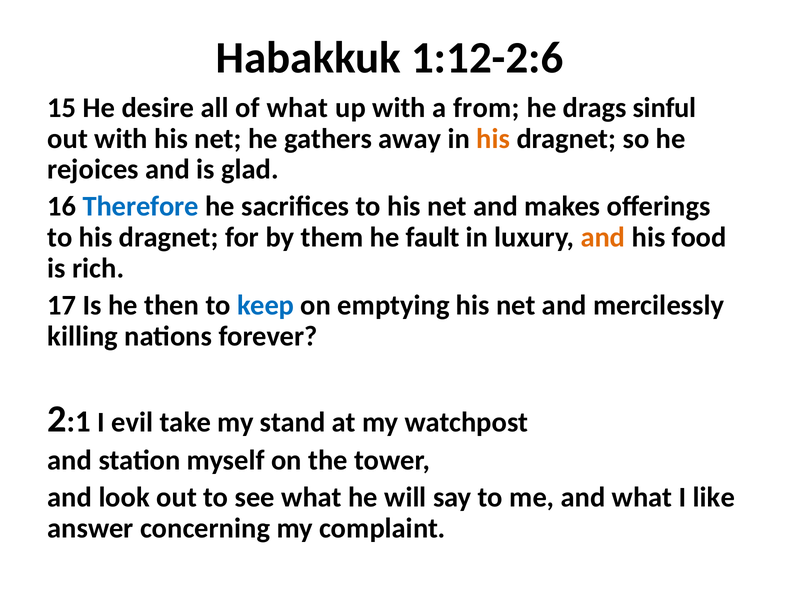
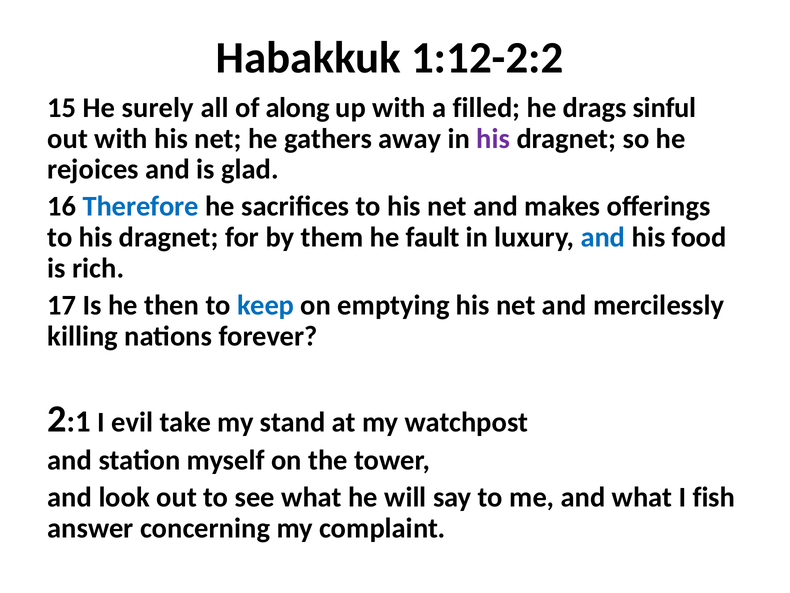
1:12-2:6: 1:12-2:6 -> 1:12-2:2 (487, 58)
desire: desire -> surely (158, 108)
of what: what -> along (298, 108)
from: from -> filled (487, 108)
his colour: orange -> purple (493, 138)
and colour: orange -> blue (603, 237)
like: like -> fish (714, 497)
